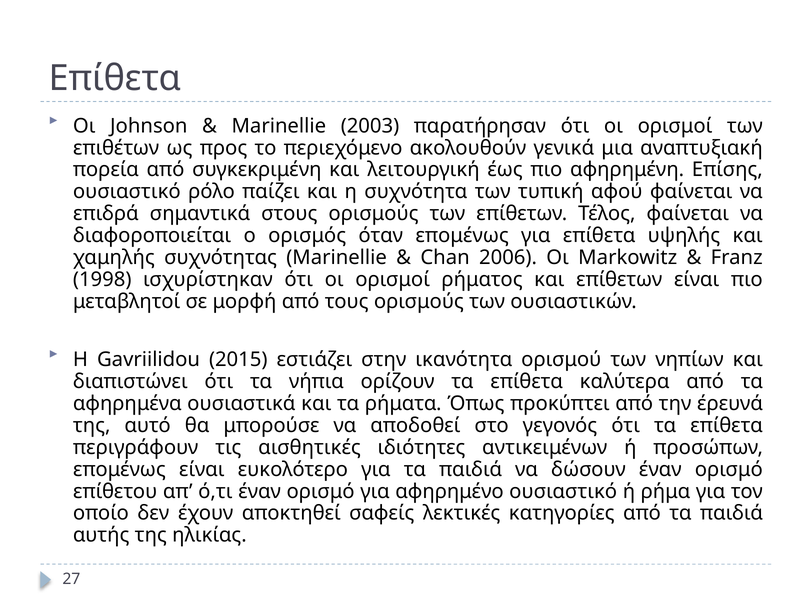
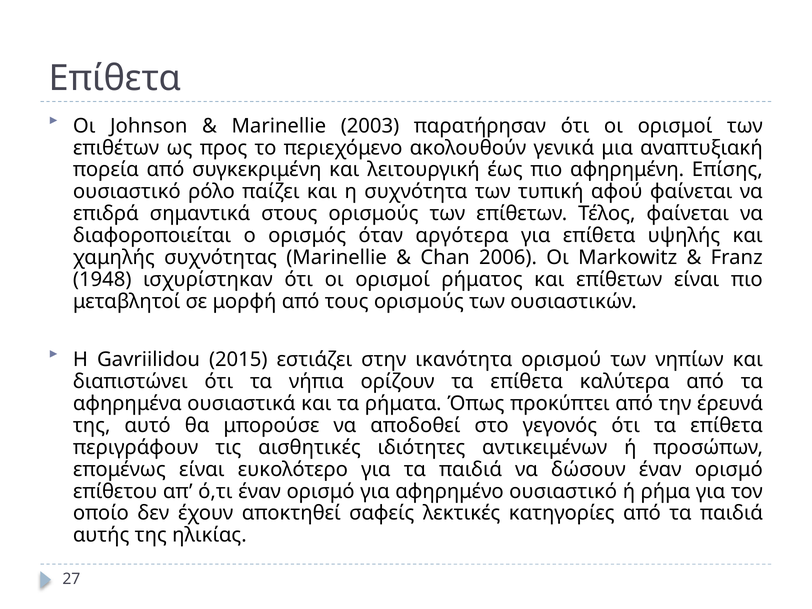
όταν επομένως: επομένως -> αργότερα (462, 236)
1998: 1998 -> 1948 (102, 279)
